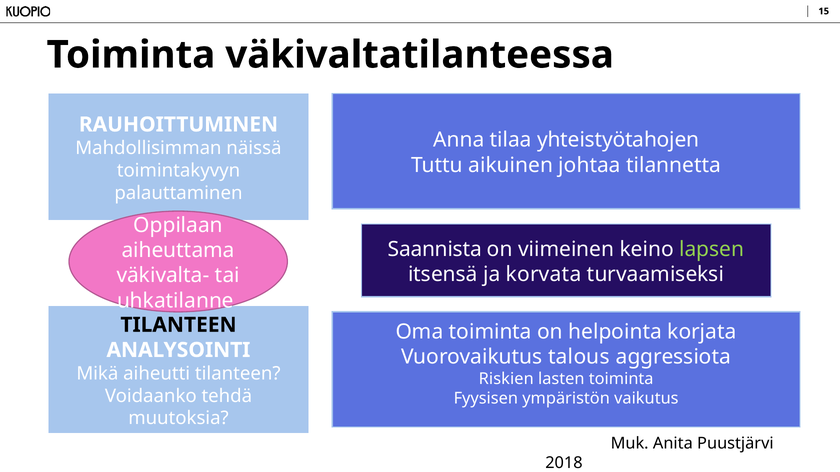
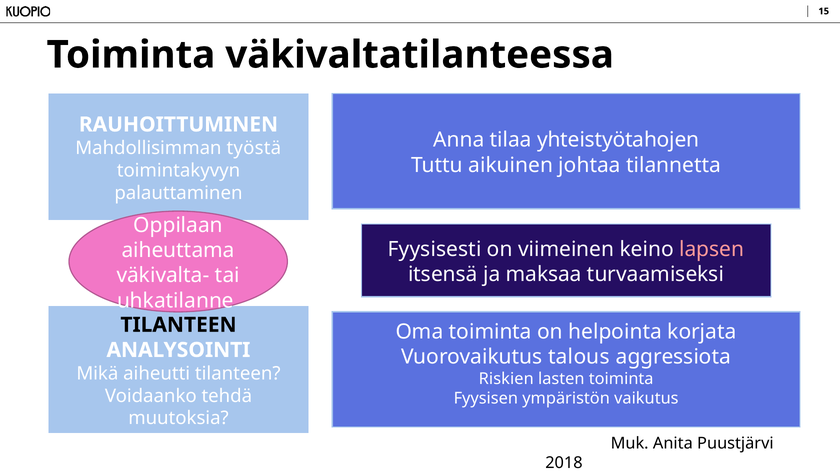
näissä: näissä -> työstä (254, 148)
Saannista: Saannista -> Fyysisesti (435, 250)
lapsen colour: light green -> pink (712, 250)
korvata: korvata -> maksaa (544, 275)
